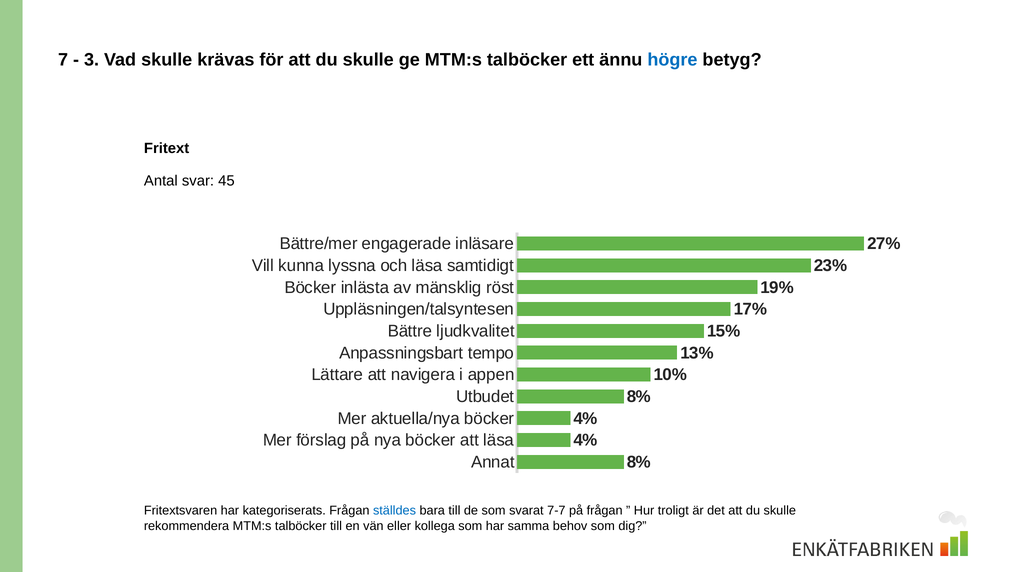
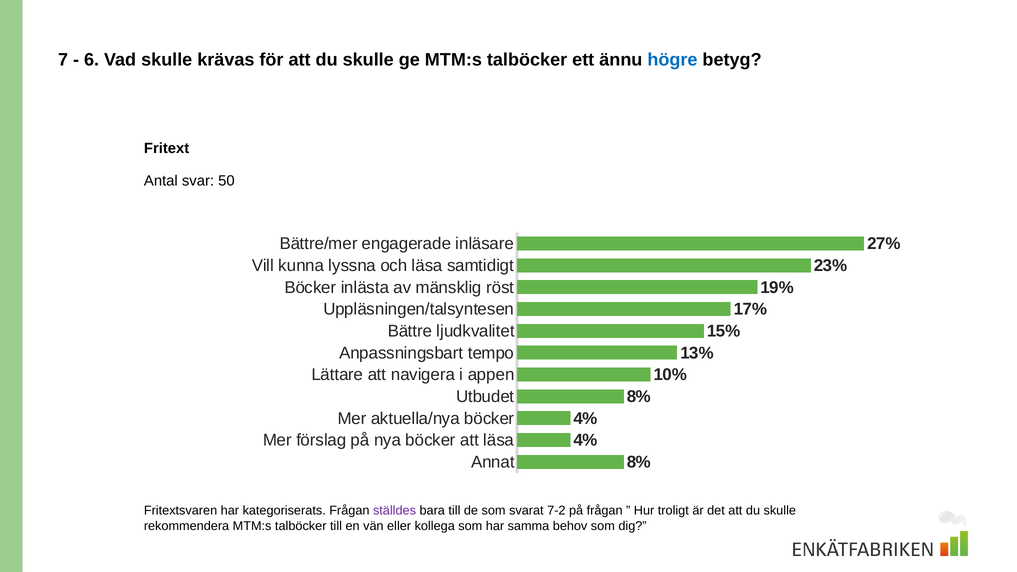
3: 3 -> 6 (92, 60)
45: 45 -> 50 (226, 181)
ställdes colour: blue -> purple (395, 511)
7-7: 7-7 -> 7-2 (556, 511)
